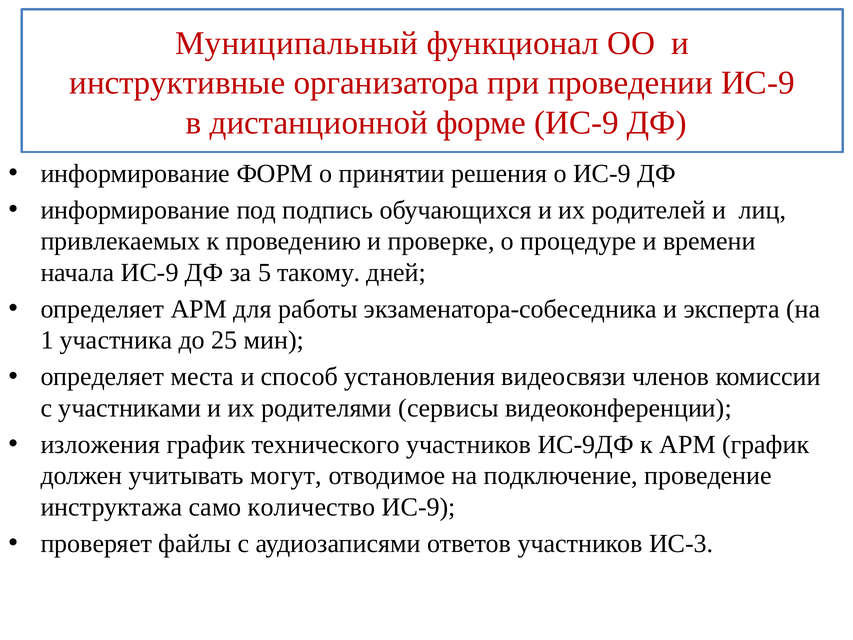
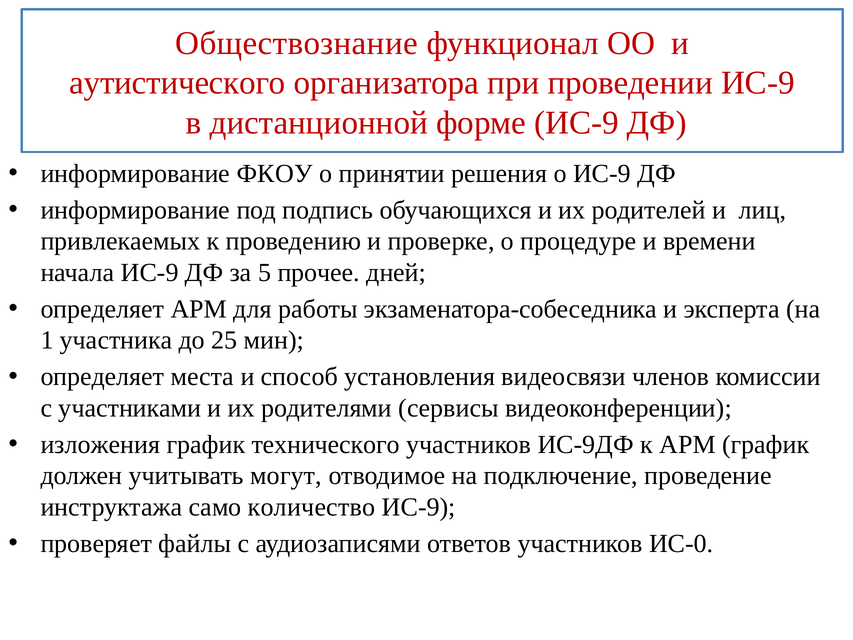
Муниципальный: Муниципальный -> Обществознание (297, 43)
инструктивные: инструктивные -> аутистического (177, 83)
ФОРМ: ФОРМ -> ФКОУ (275, 174)
такому: такому -> прочее (319, 273)
ИС-3: ИС-3 -> ИС-0 (681, 543)
